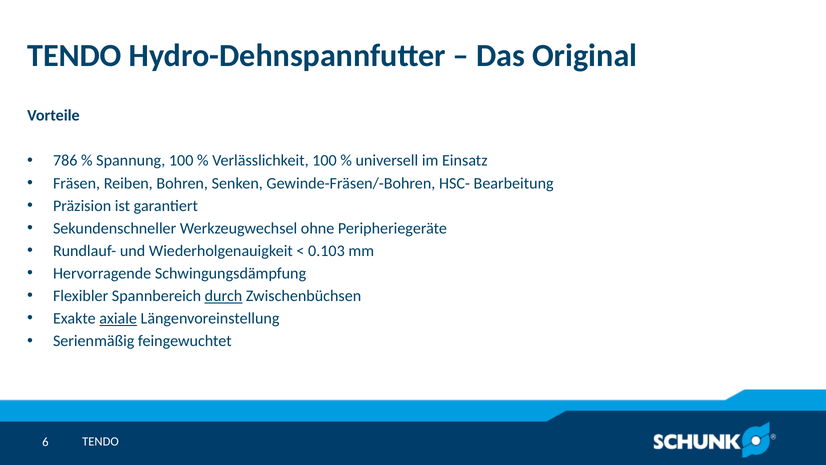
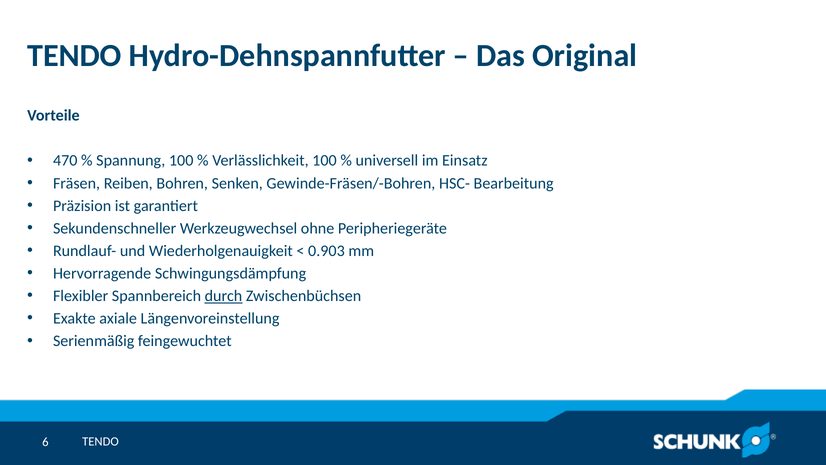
786: 786 -> 470 (65, 161)
0.103: 0.103 -> 0.903 (326, 251)
axiale underline: present -> none (118, 318)
